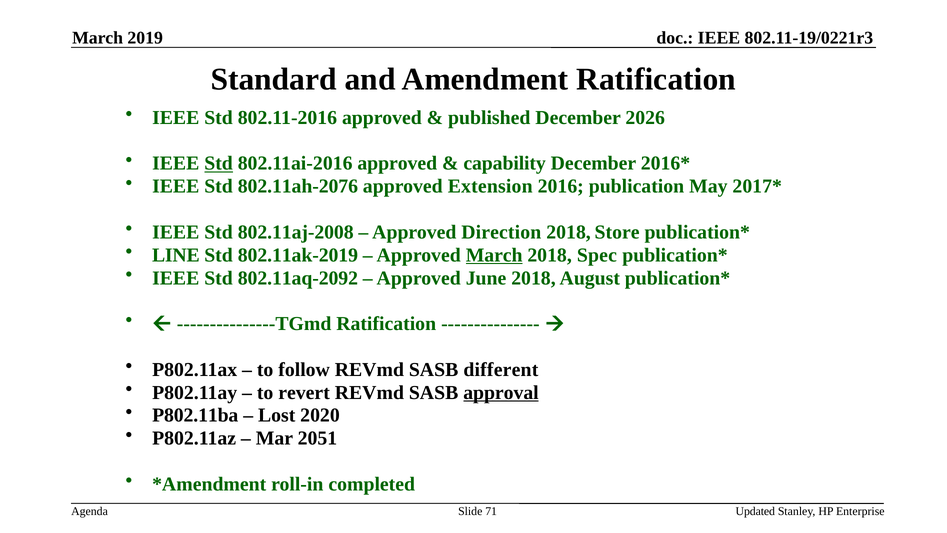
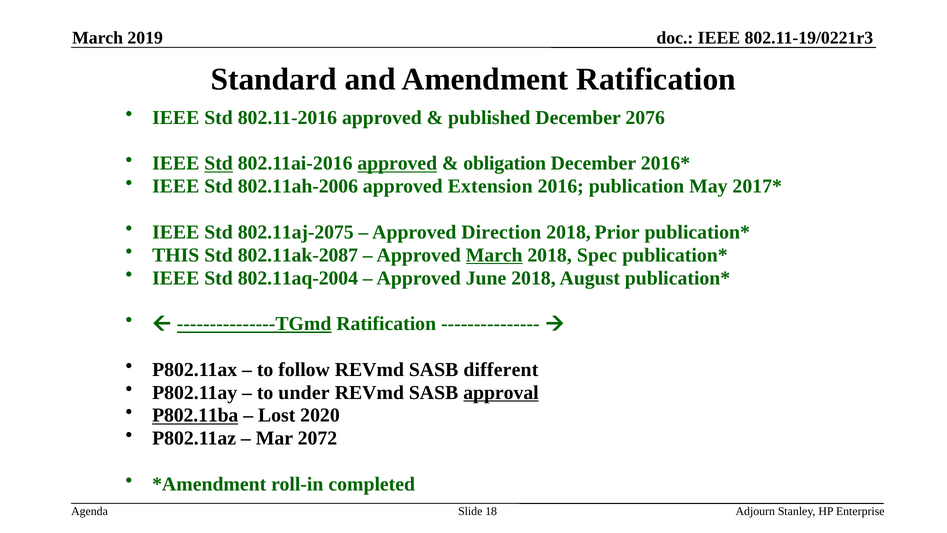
2026: 2026 -> 2076 (645, 118)
approved underline: none -> present (397, 163)
capability: capability -> obligation (505, 163)
802.11ah-2076: 802.11ah-2076 -> 802.11ah-2006 (298, 186)
802.11aj-2008: 802.11aj-2008 -> 802.11aj-2075 (296, 232)
Store: Store -> Prior (617, 232)
LINE: LINE -> THIS (176, 255)
802.11ak-2019: 802.11ak-2019 -> 802.11ak-2087 (298, 255)
802.11aq-2092: 802.11aq-2092 -> 802.11aq-2004 (298, 278)
---------------TGmd underline: none -> present (254, 324)
revert: revert -> under (304, 392)
P802.11ba underline: none -> present (195, 415)
2051: 2051 -> 2072 (317, 438)
71: 71 -> 18 (491, 511)
Updated: Updated -> Adjourn (755, 511)
